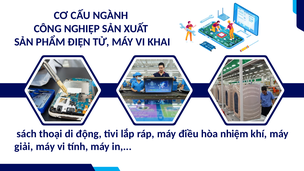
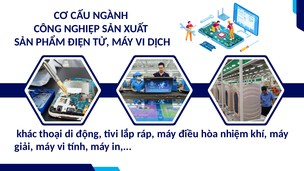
KHAI: KHAI -> DỊCH (159, 42)
sách: sách -> khác (27, 134)
